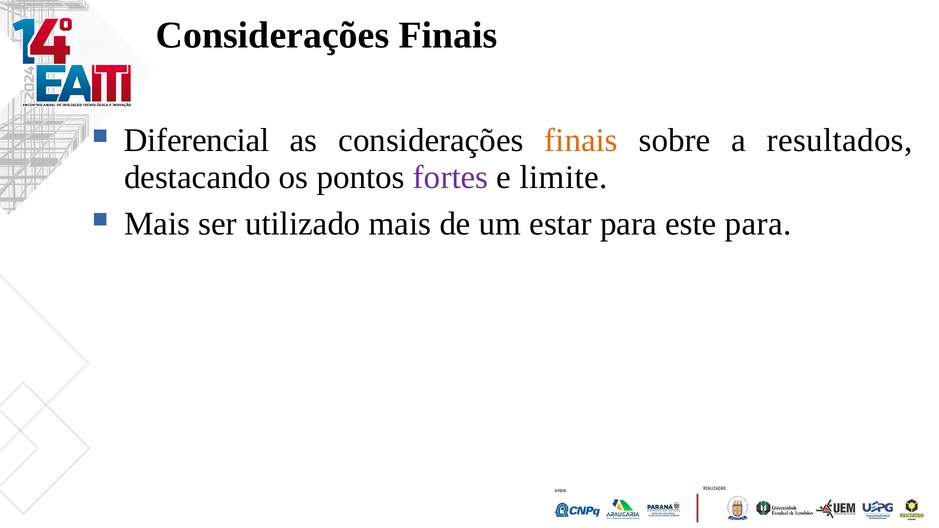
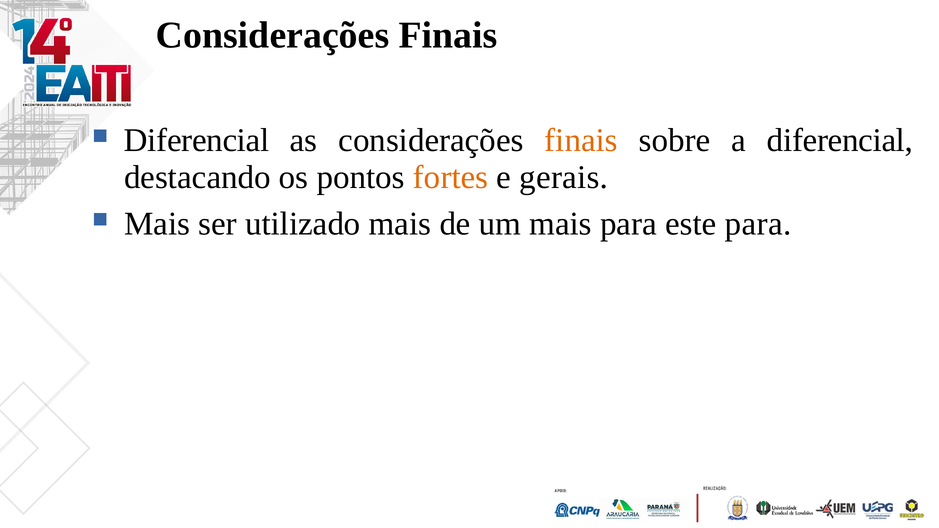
a resultados: resultados -> diferencial (840, 140)
fortes colour: purple -> orange (451, 177)
limite: limite -> gerais (564, 177)
um estar: estar -> mais (561, 224)
